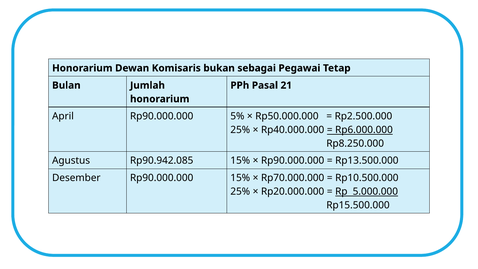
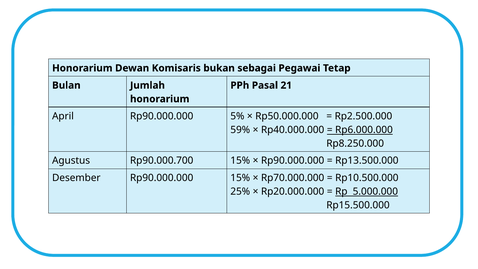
25%: 25% -> 59% (240, 130)
Rp90.942.085: Rp90.942.085 -> Rp90.000.700 (162, 161)
